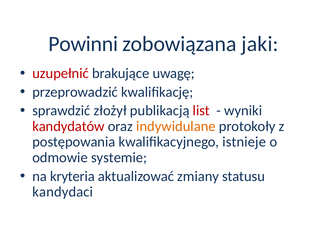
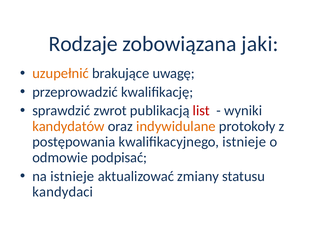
Powinni: Powinni -> Rodzaje (83, 44)
uzupełnić colour: red -> orange (61, 73)
złożył: złożył -> zwrot (110, 111)
kandydatów colour: red -> orange (68, 126)
systemie: systemie -> podpisać (119, 158)
na kryteria: kryteria -> istnieje (72, 176)
